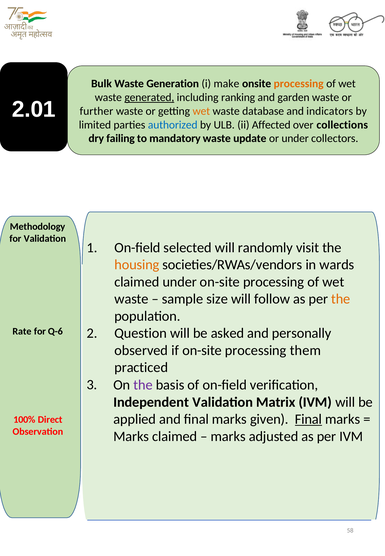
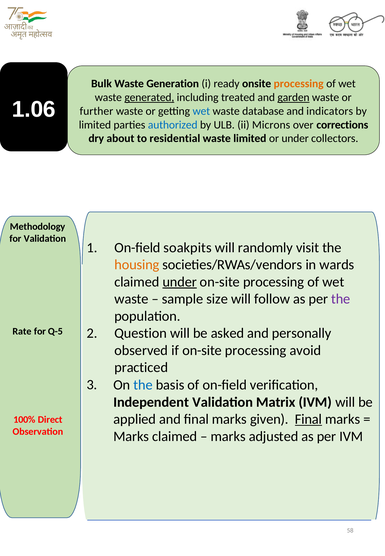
make: make -> ready (227, 84)
ranking: ranking -> treated (238, 97)
garden underline: none -> present (294, 97)
2.01: 2.01 -> 1.06 (34, 109)
wet colour: orange -> blue (201, 111)
Affected: Affected -> Microns (271, 125)
collections: collections -> corrections (342, 125)
failing: failing -> about (120, 138)
mandatory: mandatory -> residential (175, 138)
waste update: update -> limited (250, 138)
selected: selected -> soakpits (188, 248)
under underline: none -> present (180, 282)
the colour: orange -> purple (341, 299)
Q-6: Q-6 -> Q-5 (55, 331)
them: them -> avoid (305, 350)
the colour: purple -> blue (143, 385)
